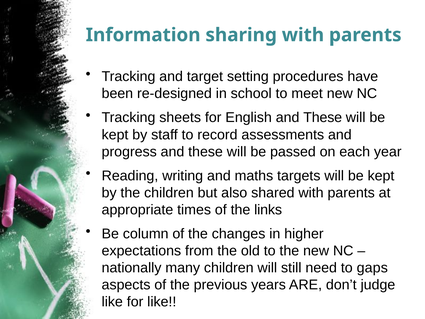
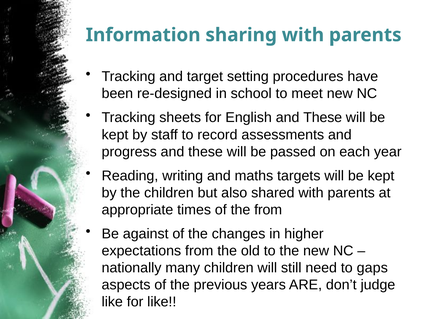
the links: links -> from (268, 210)
column: column -> against (146, 234)
